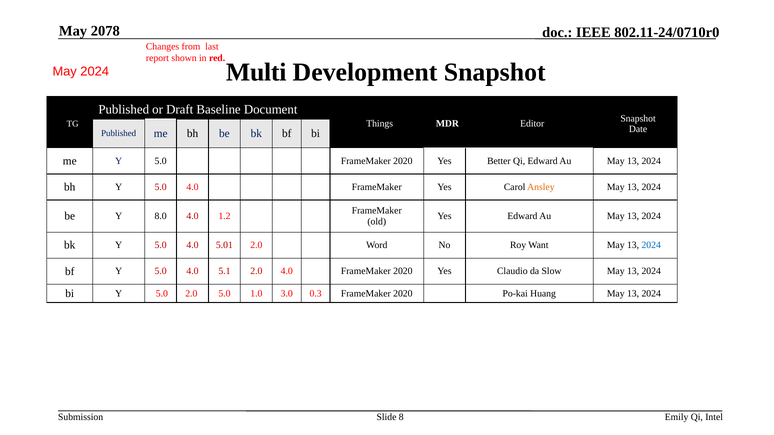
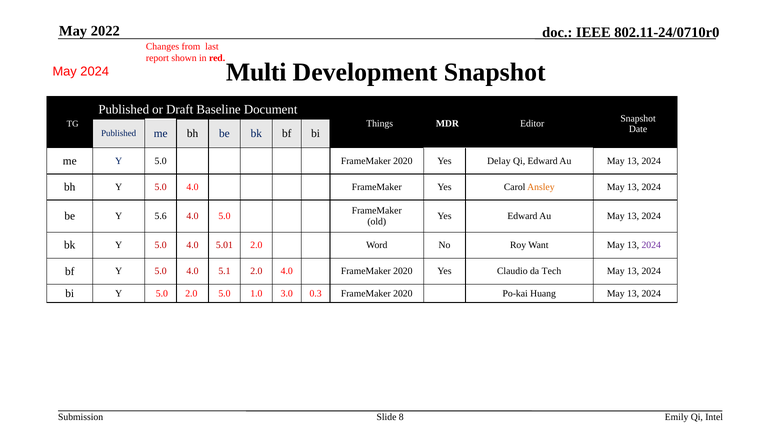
2078: 2078 -> 2022 (105, 31)
Better: Better -> Delay (499, 161)
8.0: 8.0 -> 5.6 (161, 216)
4.0 1.2: 1.2 -> 5.0 (224, 216)
2024 colour: blue -> purple (651, 245)
Slow: Slow -> Tech (551, 271)
